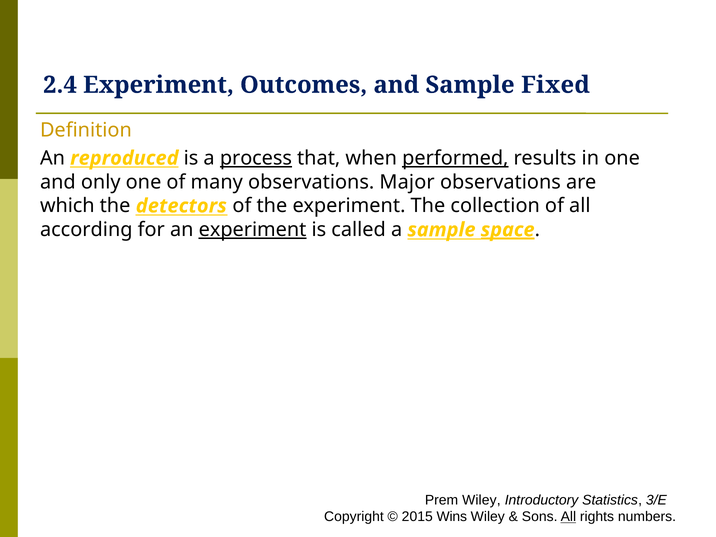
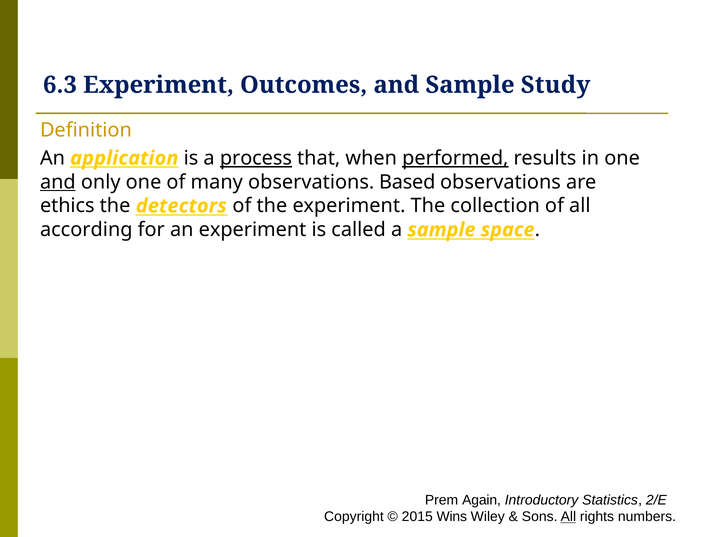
2.4: 2.4 -> 6.3 (60, 85)
Fixed: Fixed -> Study (556, 85)
reproduced: reproduced -> application (124, 158)
and underline: none -> present (58, 182)
Major: Major -> Based (407, 182)
which: which -> ethics (67, 206)
experiment underline: present -> none (253, 230)
space underline: present -> none (508, 230)
Prem Wiley: Wiley -> Again (482, 500)
3/E: 3/E -> 2/E (656, 500)
